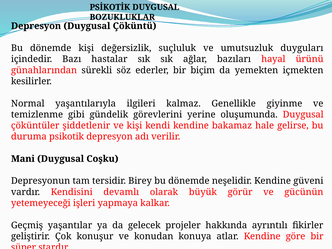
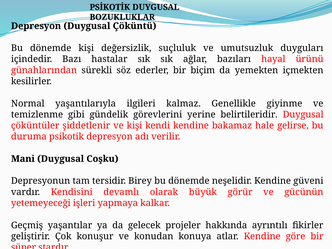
oluşumunda: oluşumunda -> belirtileridir (249, 115)
